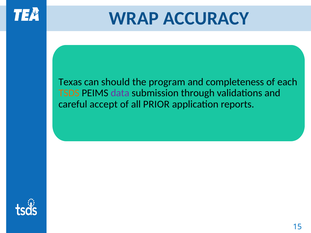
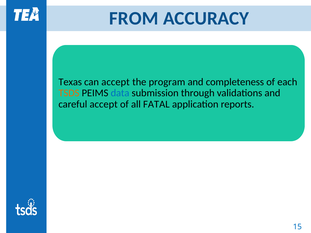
WRAP: WRAP -> FROM (134, 18)
can should: should -> accept (116, 82)
data colour: purple -> blue (120, 93)
PRIOR: PRIOR -> FATAL (156, 104)
